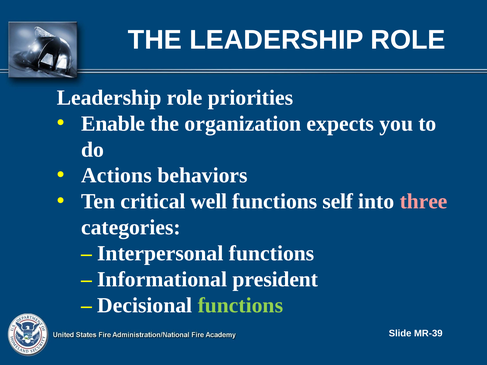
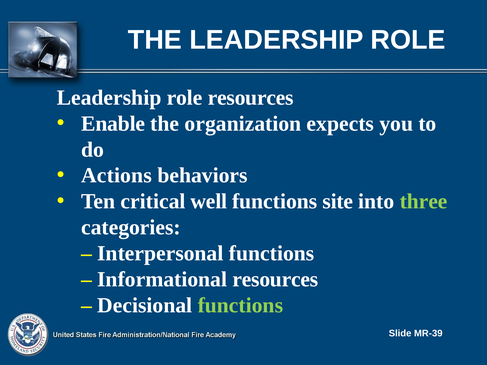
role priorities: priorities -> resources (251, 98)
self: self -> site (338, 202)
three colour: pink -> light green (424, 202)
Informational president: president -> resources (275, 280)
